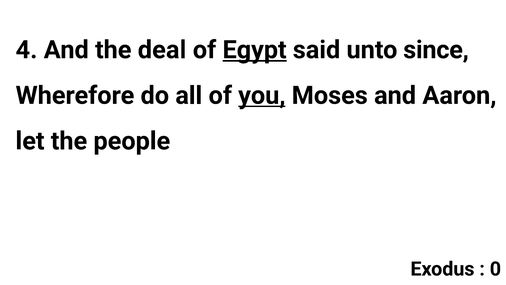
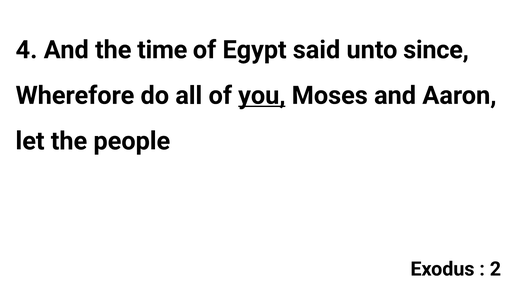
deal: deal -> time (162, 50)
Egypt underline: present -> none (255, 50)
0: 0 -> 2 (495, 269)
